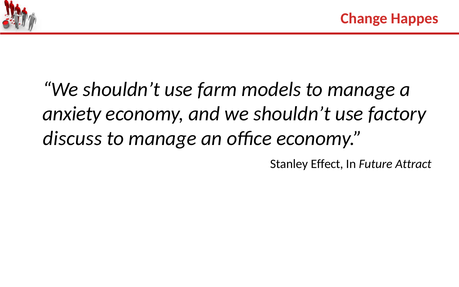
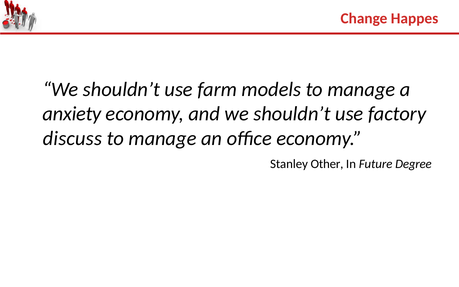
Effect: Effect -> Other (327, 164)
Attract: Attract -> Degree (413, 164)
